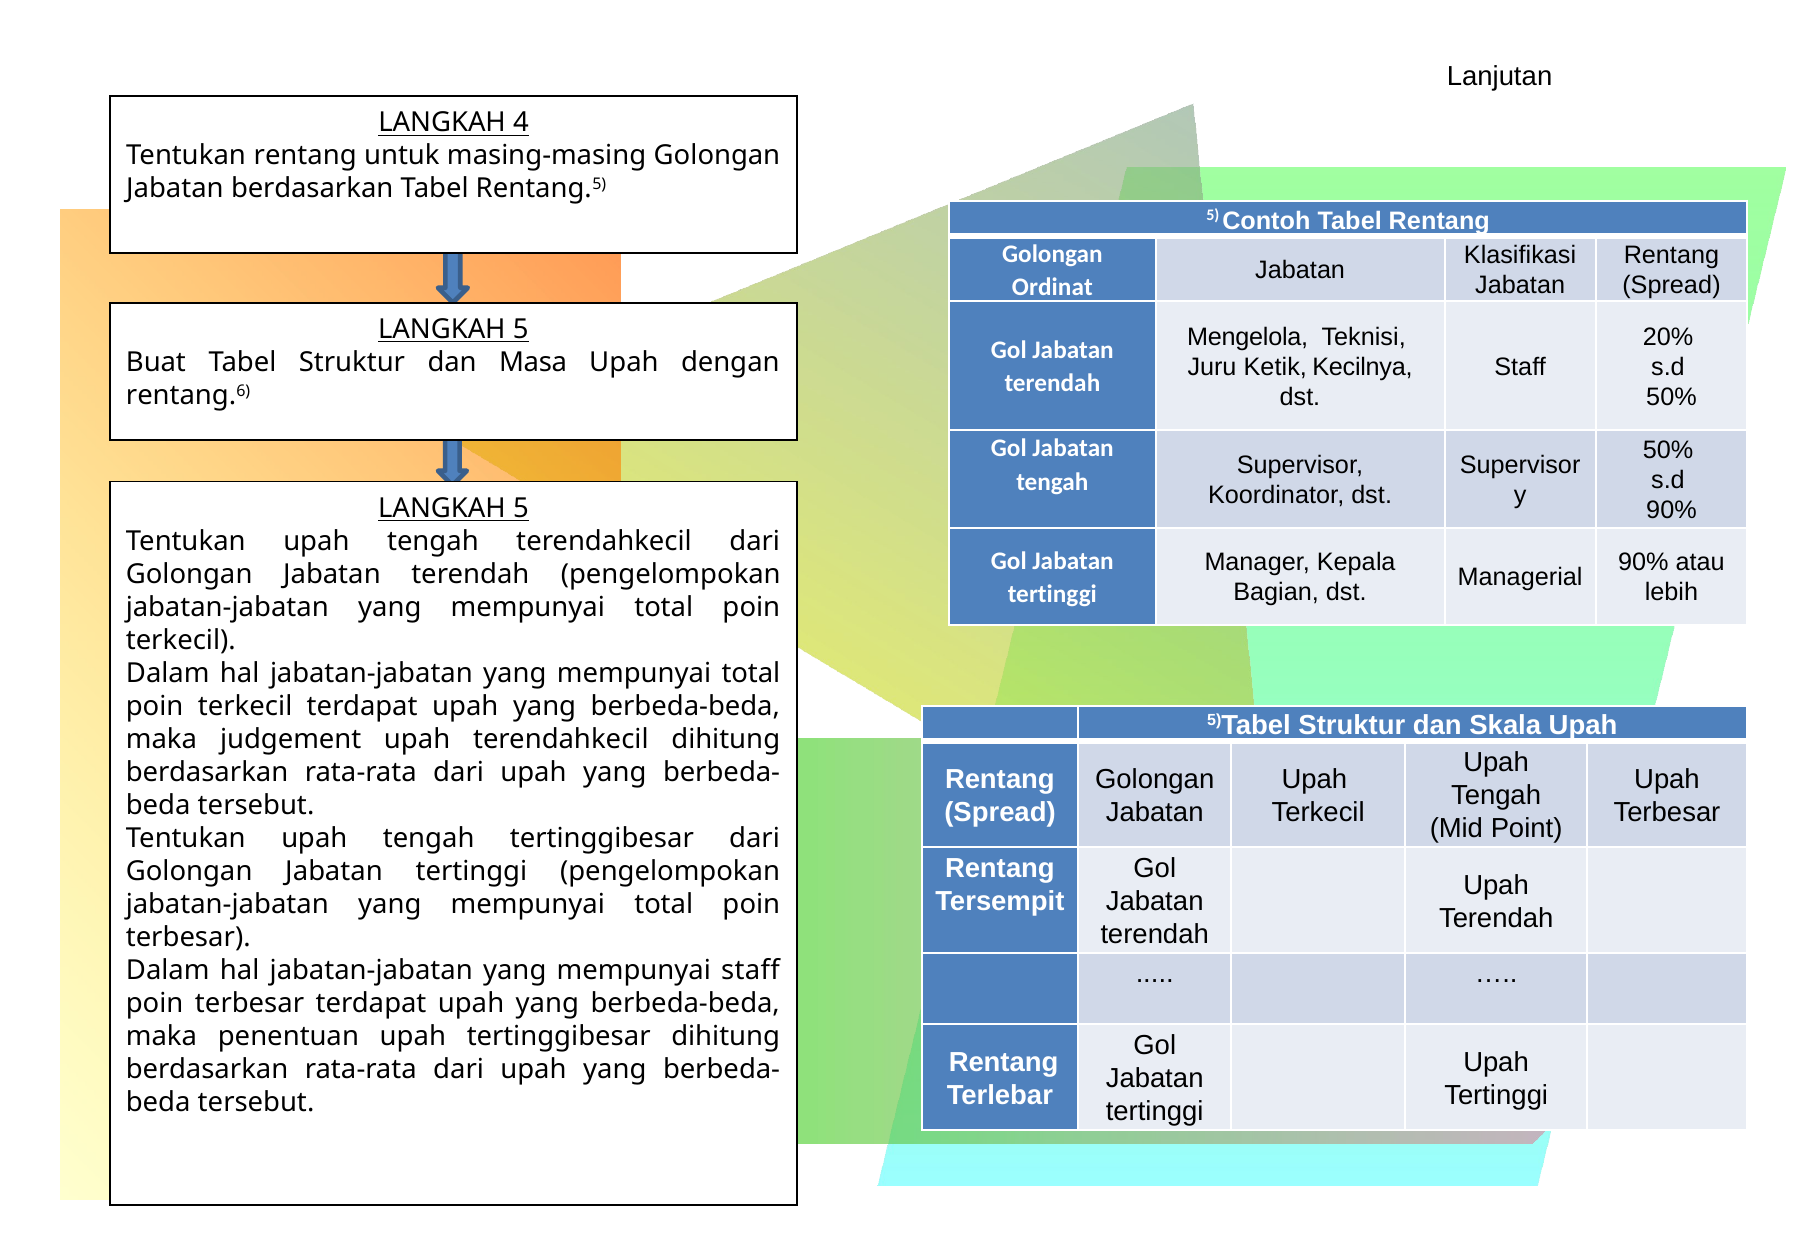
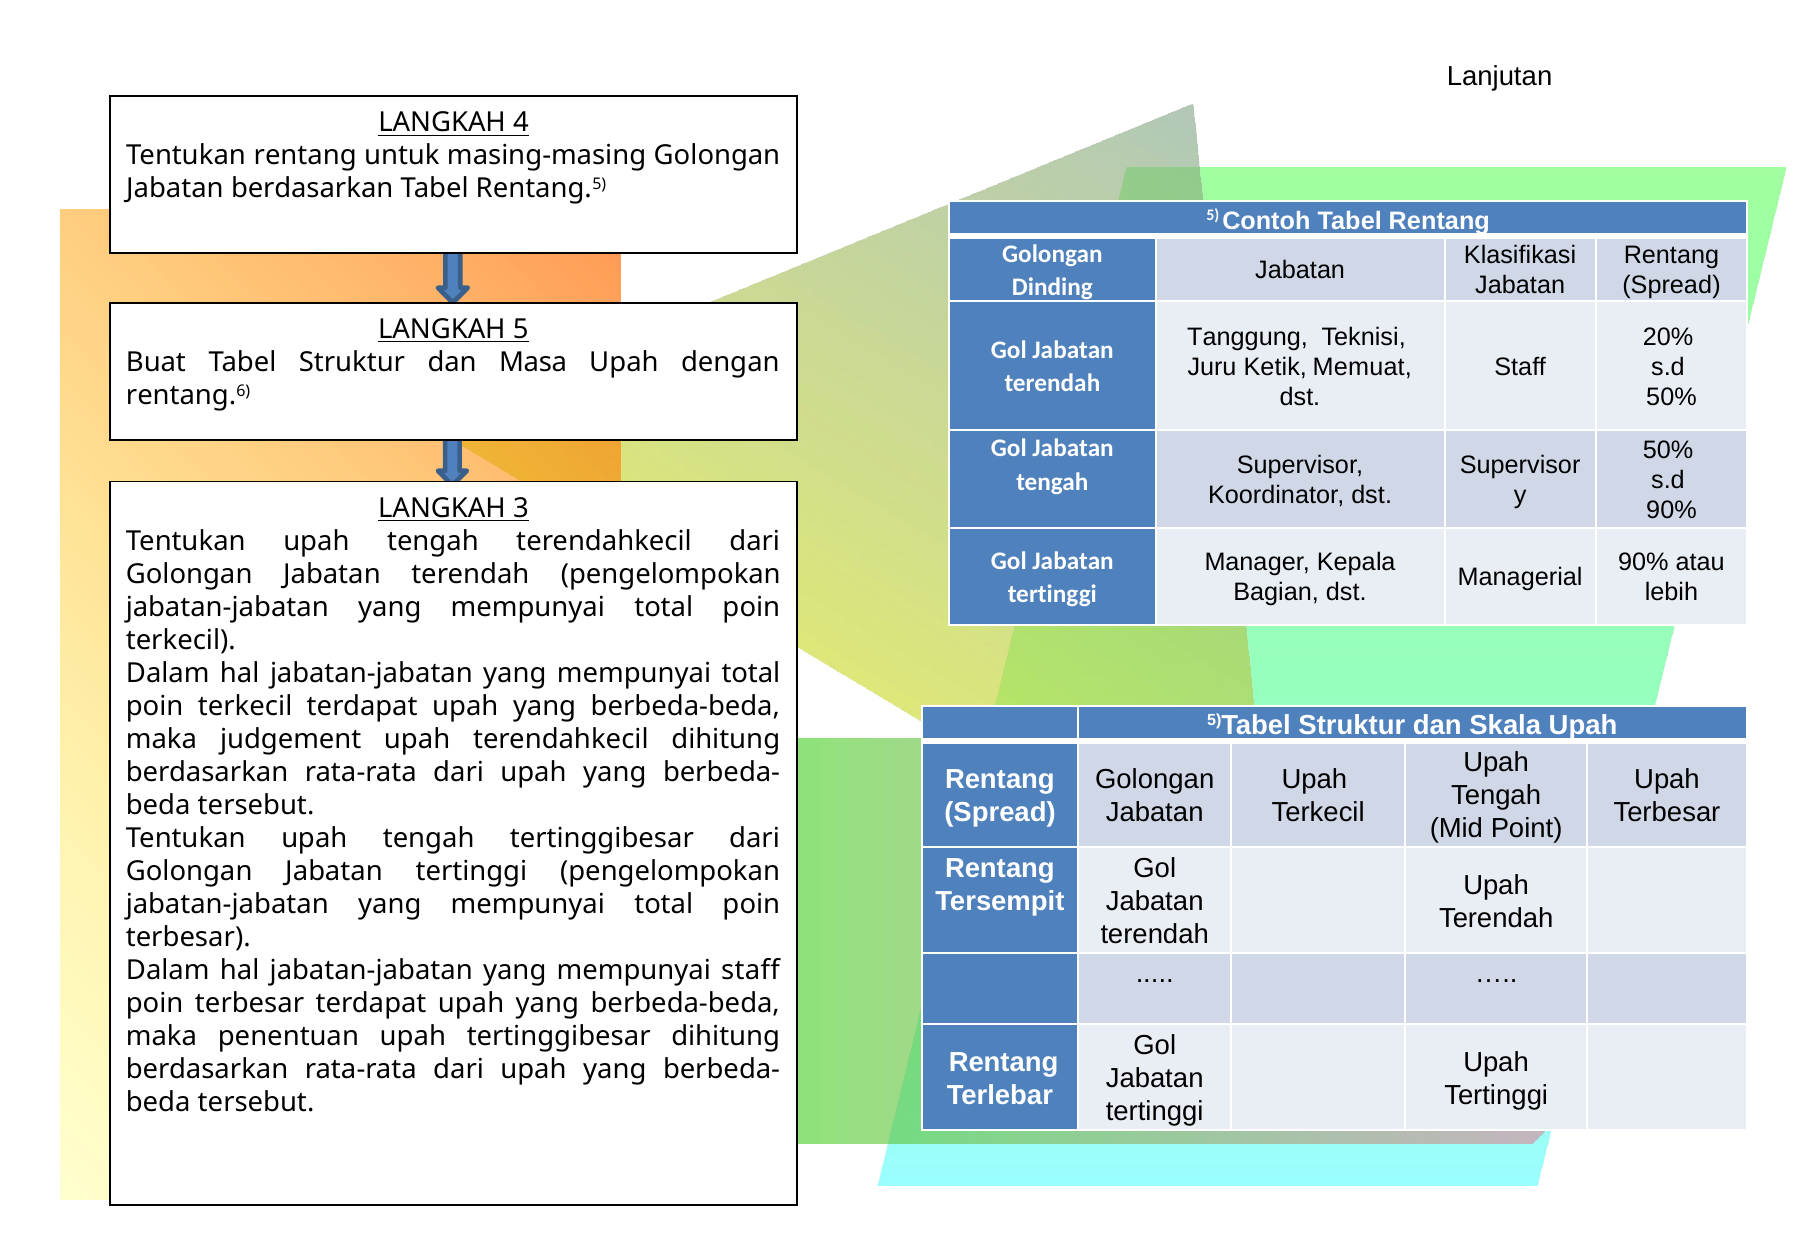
Ordinat: Ordinat -> Dinding (1052, 287)
Mengelola: Mengelola -> Tanggung (1248, 337)
Kecilnya: Kecilnya -> Memuat (1362, 367)
5: 5 -> 3 (521, 508)
